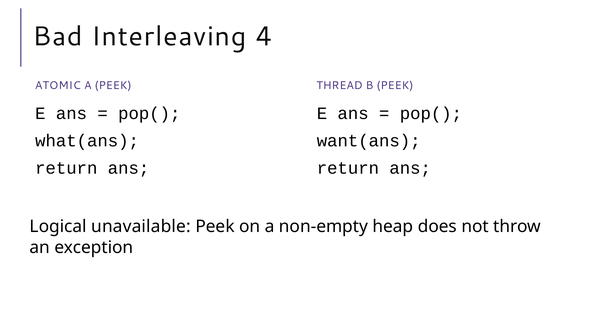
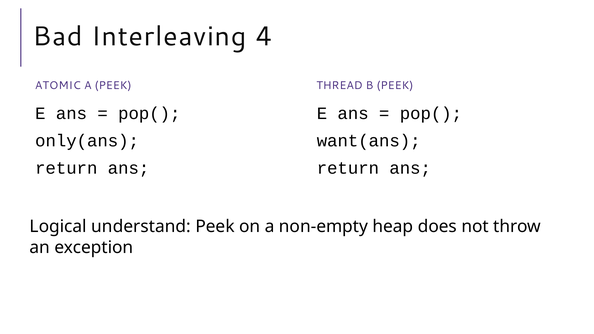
what(ans: what(ans -> only(ans (87, 141)
unavailable: unavailable -> understand (141, 227)
